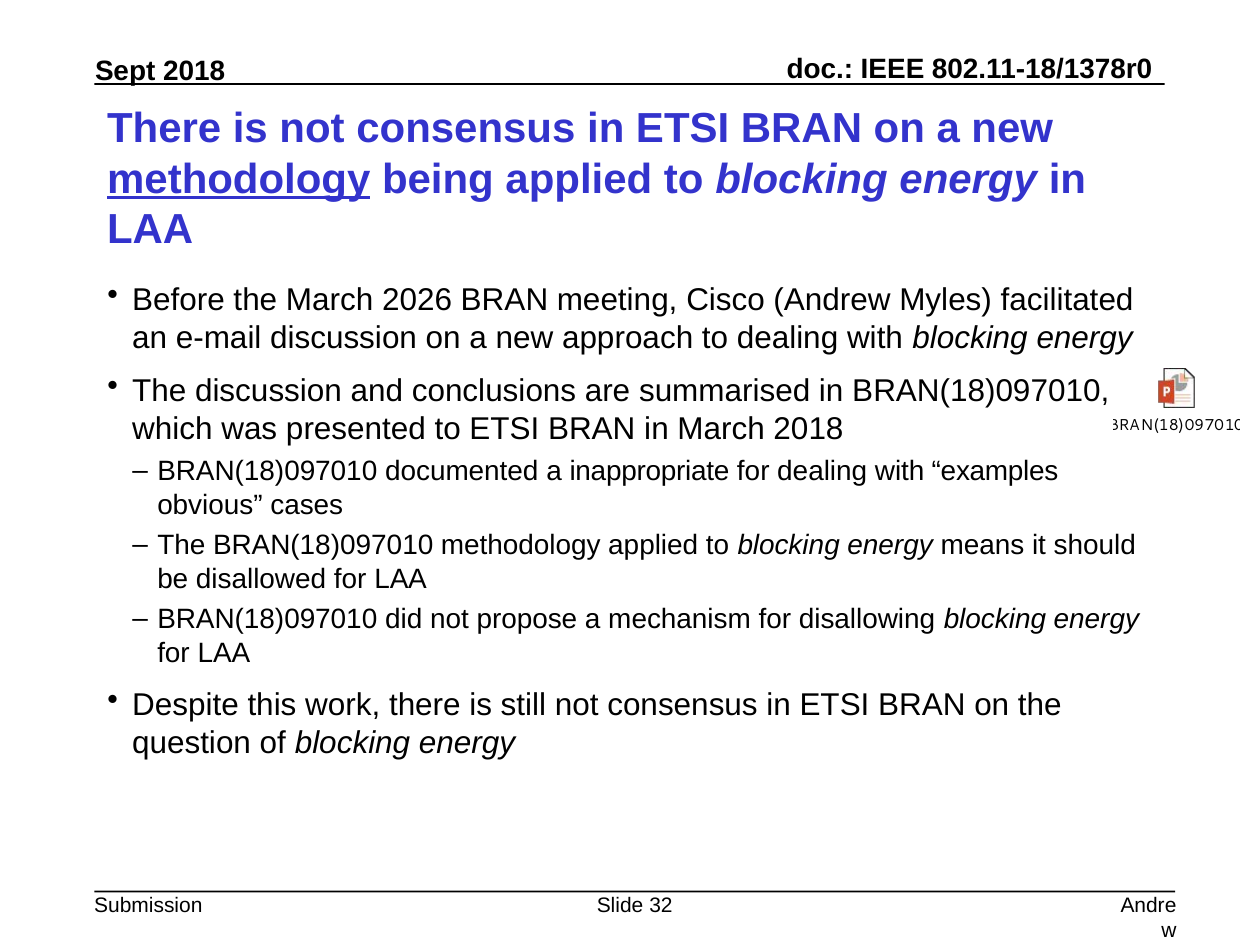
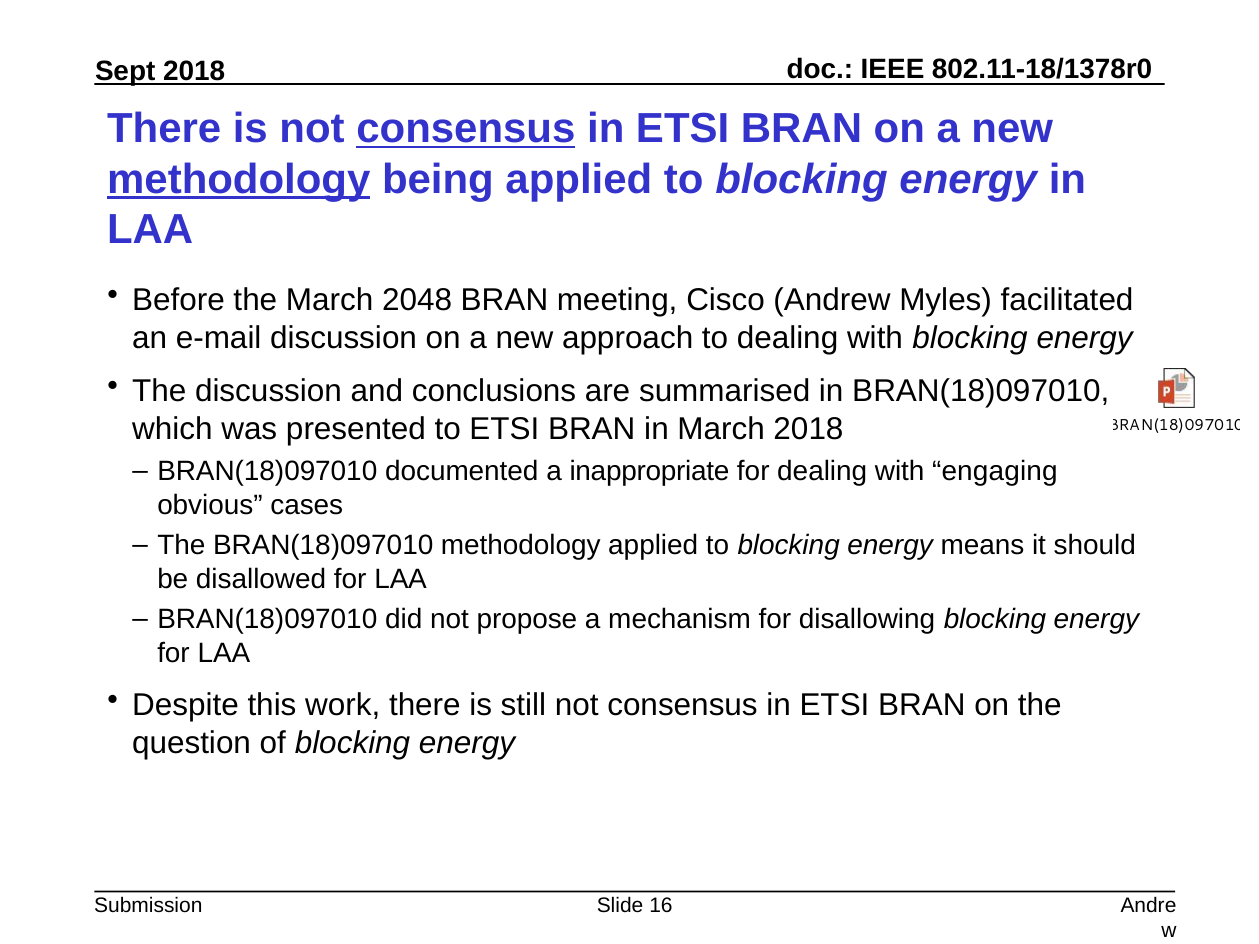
consensus underline: none -> present (466, 129)
2026: 2026 -> 2048 (417, 300)
examples: examples -> engaging (995, 472)
32: 32 -> 16 (661, 906)
